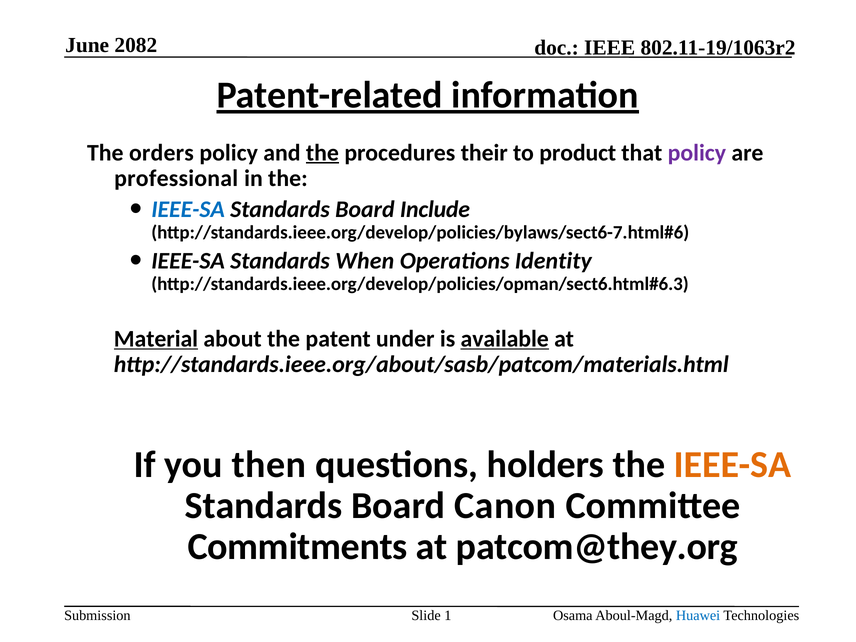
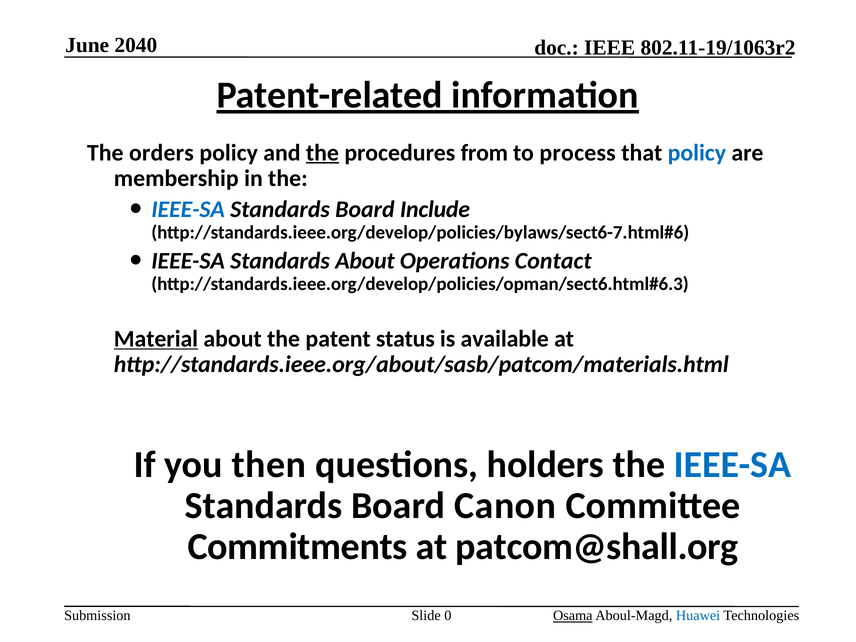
2082: 2082 -> 2040 (136, 45)
their: their -> from (484, 153)
product: product -> process (578, 153)
policy colour: purple -> blue (697, 153)
professional: professional -> membership (176, 178)
Standards When: When -> About (365, 261)
Identity: Identity -> Contact (553, 261)
under: under -> status (405, 339)
available underline: present -> none (505, 339)
IEEE-SA colour: orange -> blue (733, 465)
patcom@they.org: patcom@they.org -> patcom@shall.org (597, 547)
1: 1 -> 0 (448, 616)
Osama underline: none -> present (573, 616)
